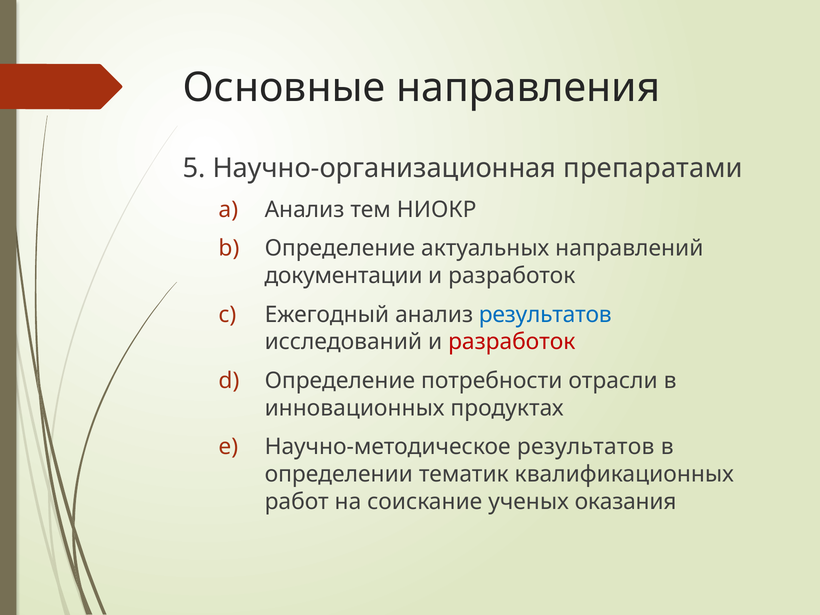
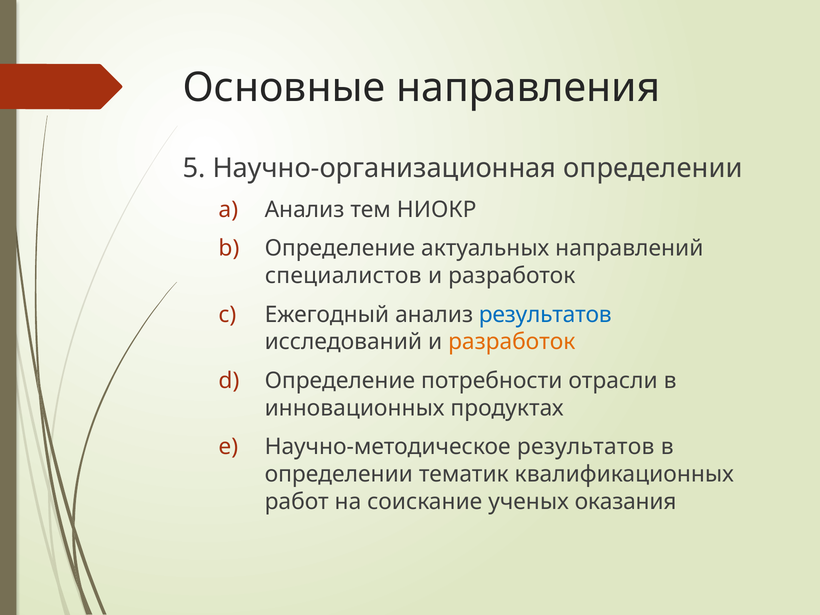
Научно-организационная препаратами: препаратами -> определении (653, 168)
документации: документации -> специалистов (343, 276)
разработок colour: red -> orange (512, 342)
